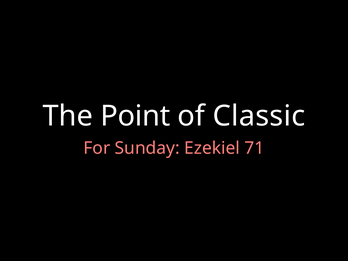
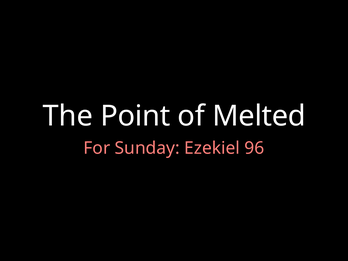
Classic: Classic -> Melted (259, 116)
71: 71 -> 96 (254, 148)
